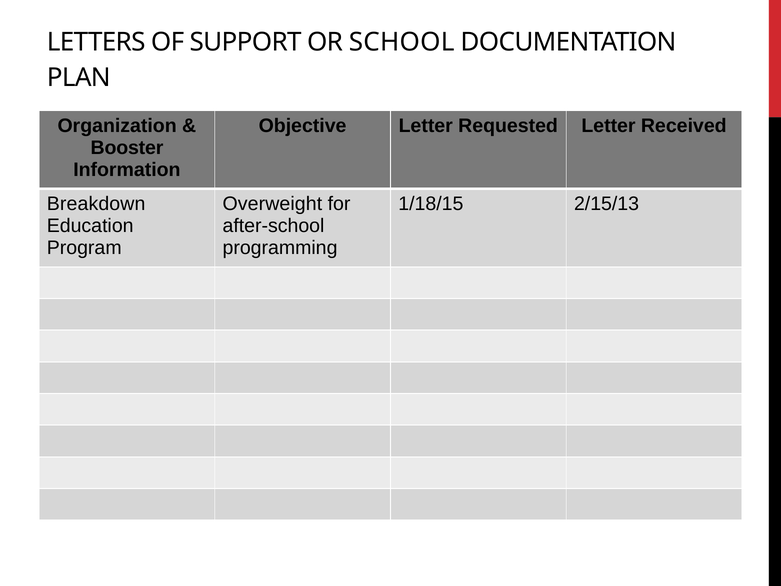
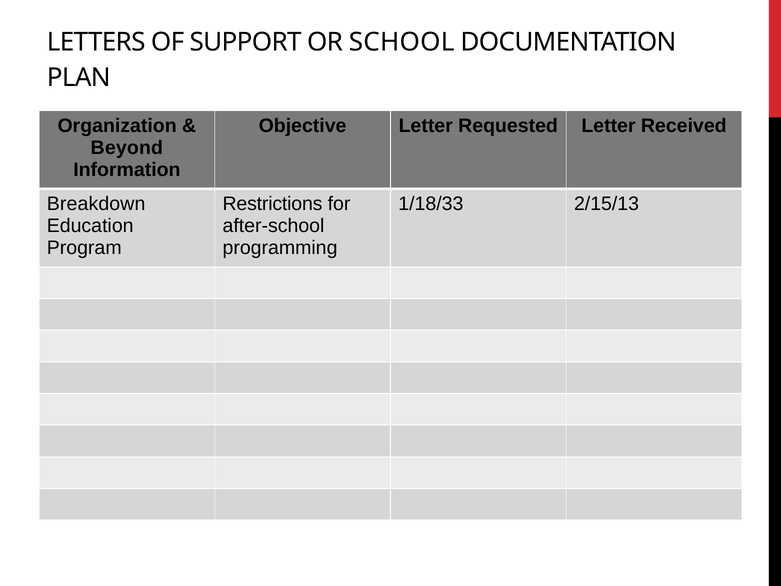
Booster: Booster -> Beyond (127, 148)
Overweight: Overweight -> Restrictions (273, 204)
1/18/15: 1/18/15 -> 1/18/33 (431, 204)
